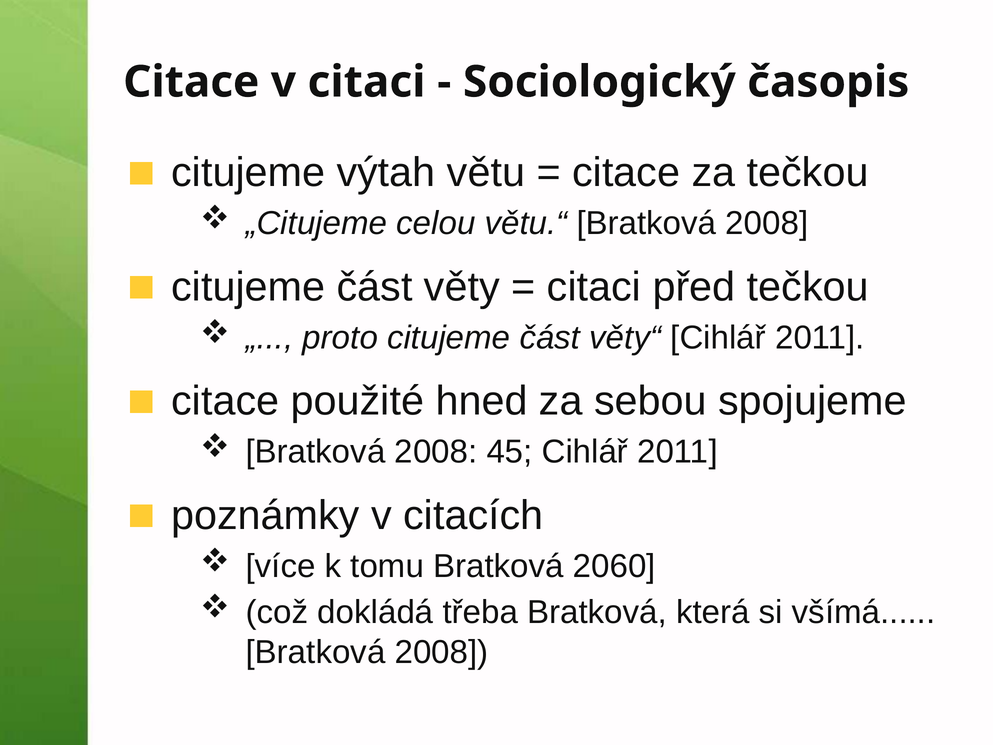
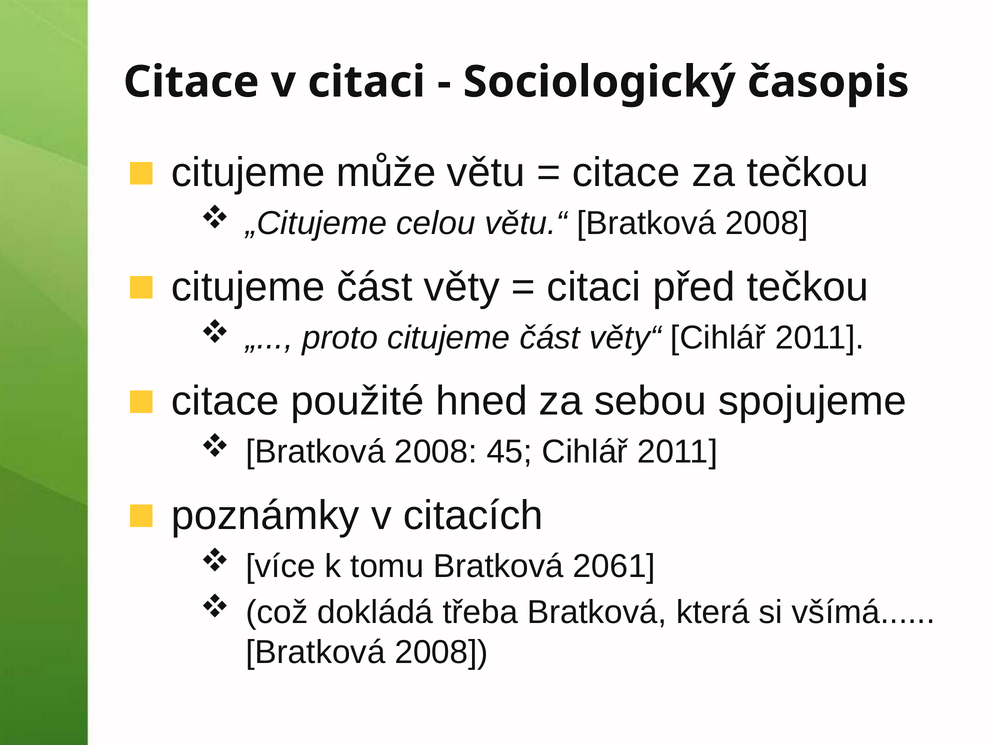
výtah: výtah -> může (386, 173)
2060: 2060 -> 2061 (614, 566)
